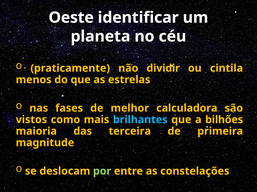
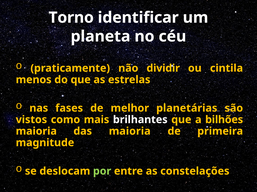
Oeste: Oeste -> Torno (71, 18)
calculadora: calculadora -> planetárias (187, 109)
brilhantes colour: light blue -> white (140, 120)
das terceira: terceira -> maioria (130, 132)
